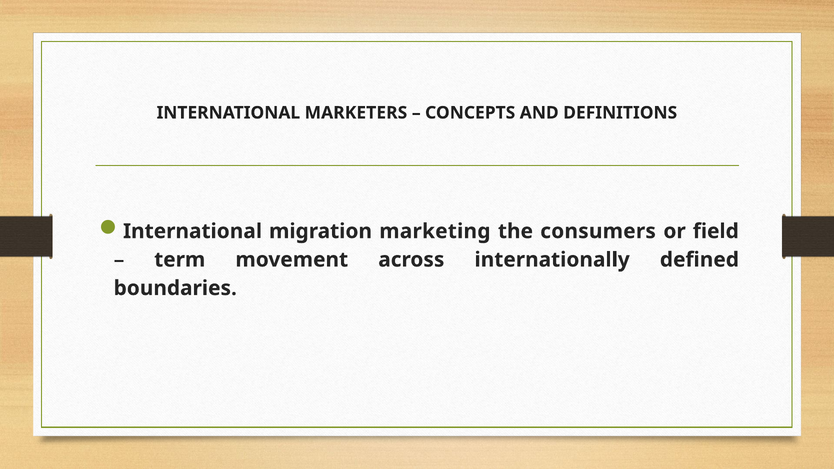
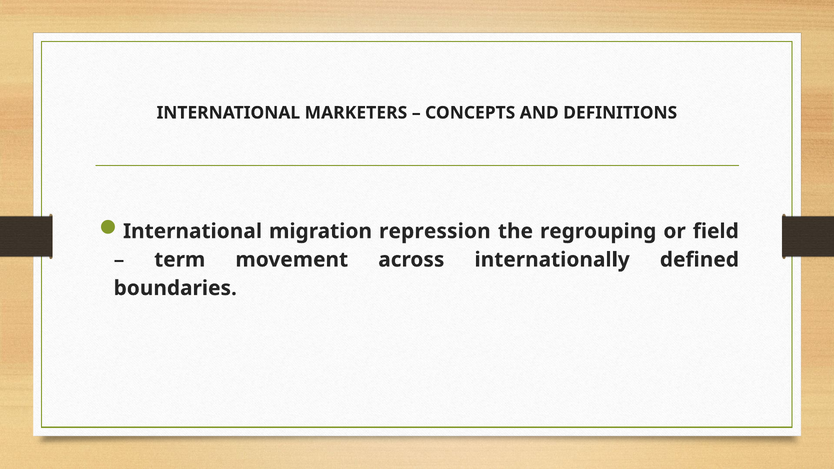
marketing: marketing -> repression (435, 231)
consumers: consumers -> regrouping (598, 231)
